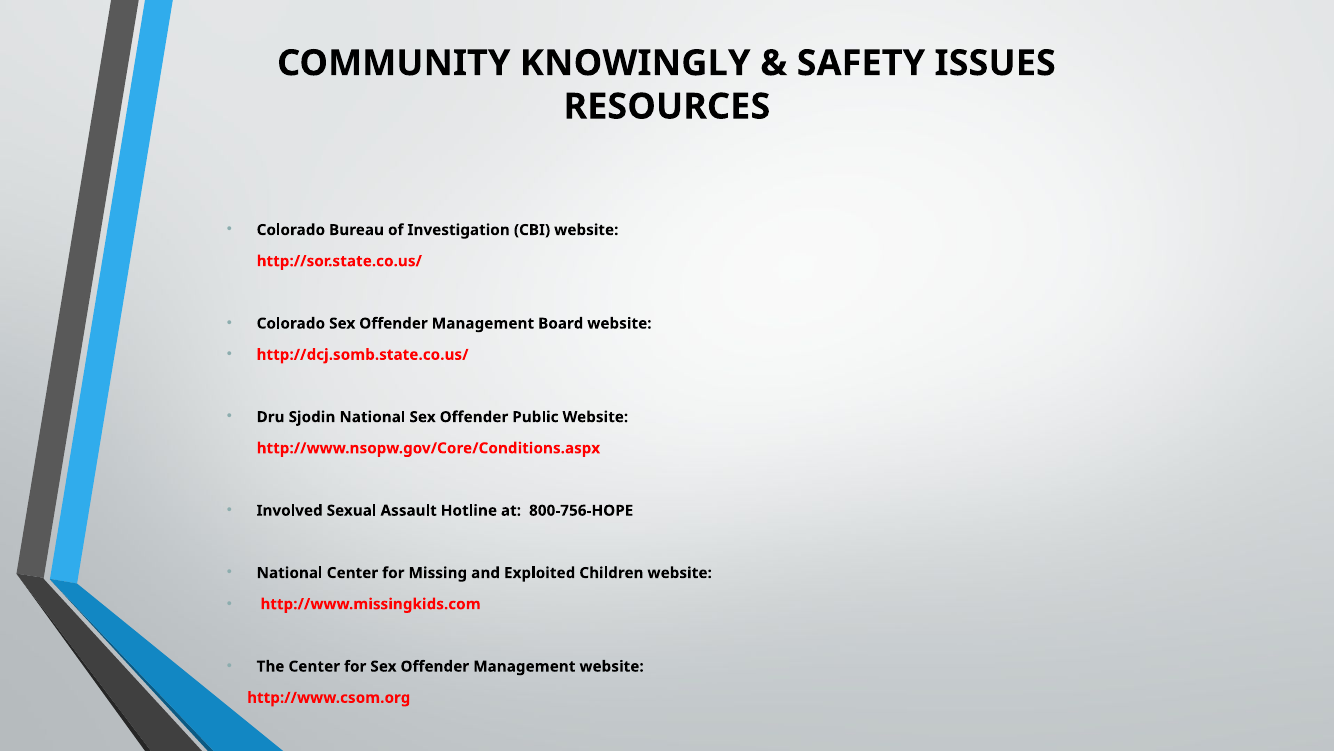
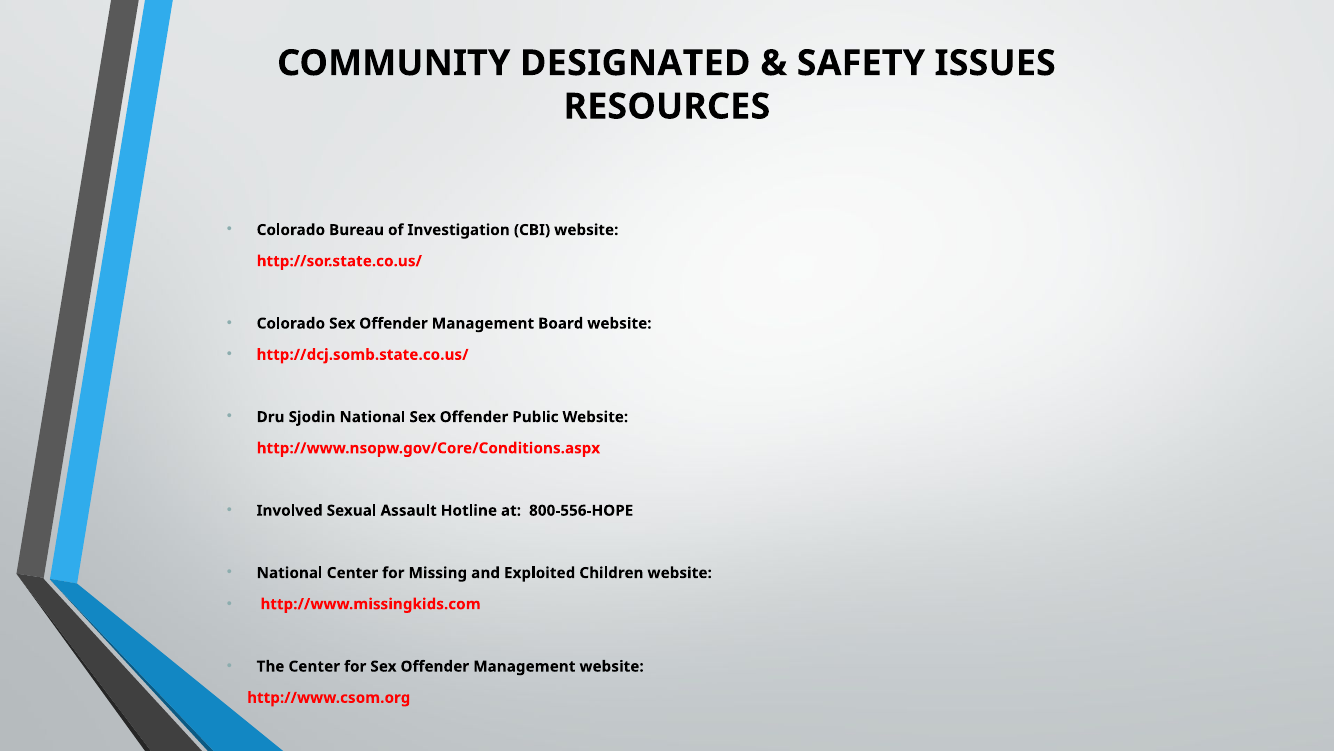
KNOWINGLY: KNOWINGLY -> DESIGNATED (635, 63)
800-756-HOPE: 800-756-HOPE -> 800-556-HOPE (581, 510)
